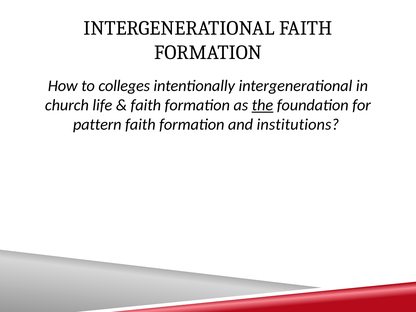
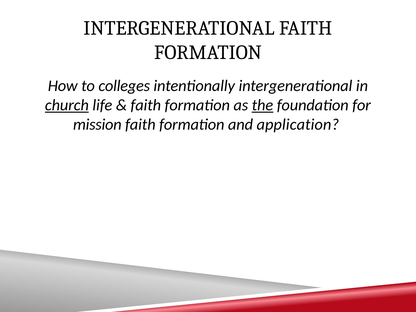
church underline: none -> present (67, 105)
pattern: pattern -> mission (97, 124)
institutions: institutions -> application (298, 124)
